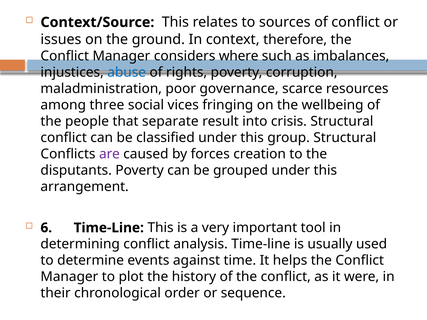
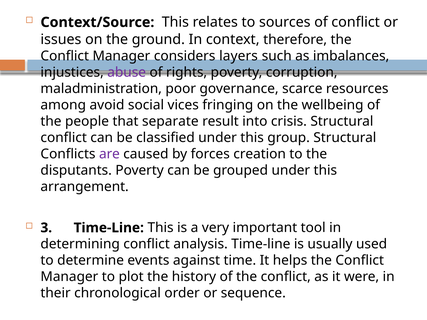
where: where -> layers (239, 56)
abuse colour: blue -> purple (127, 72)
three: three -> avoid (107, 105)
6: 6 -> 3 (46, 228)
